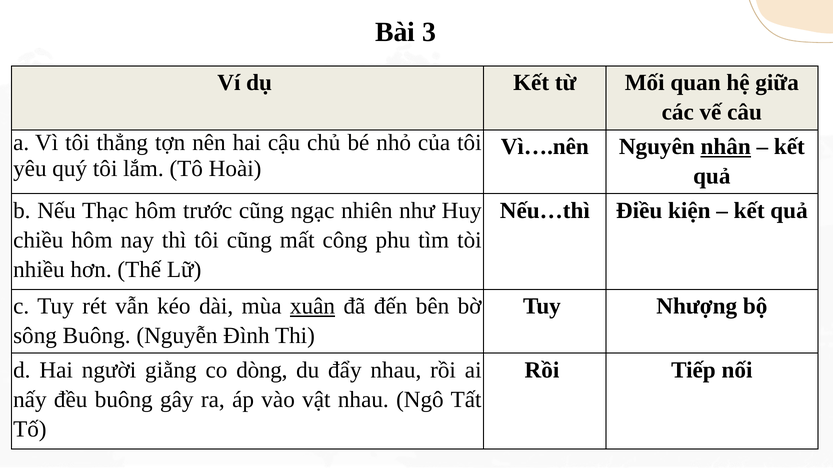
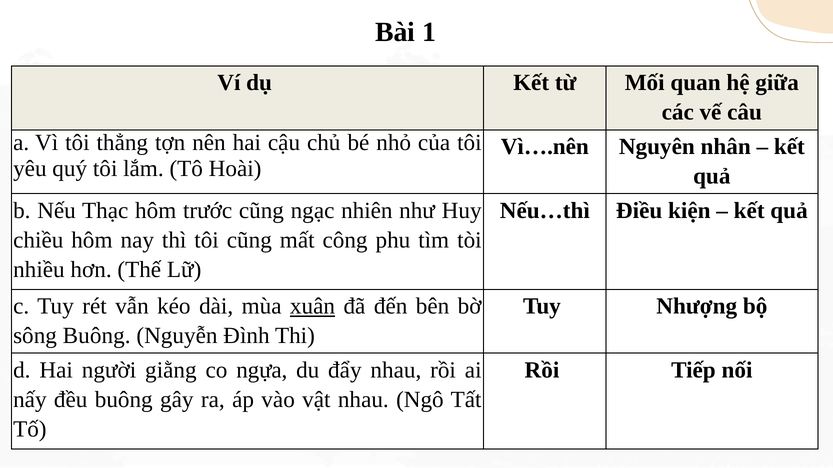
3: 3 -> 1 (429, 32)
nhân underline: present -> none (726, 147)
dòng: dòng -> ngựa (262, 371)
